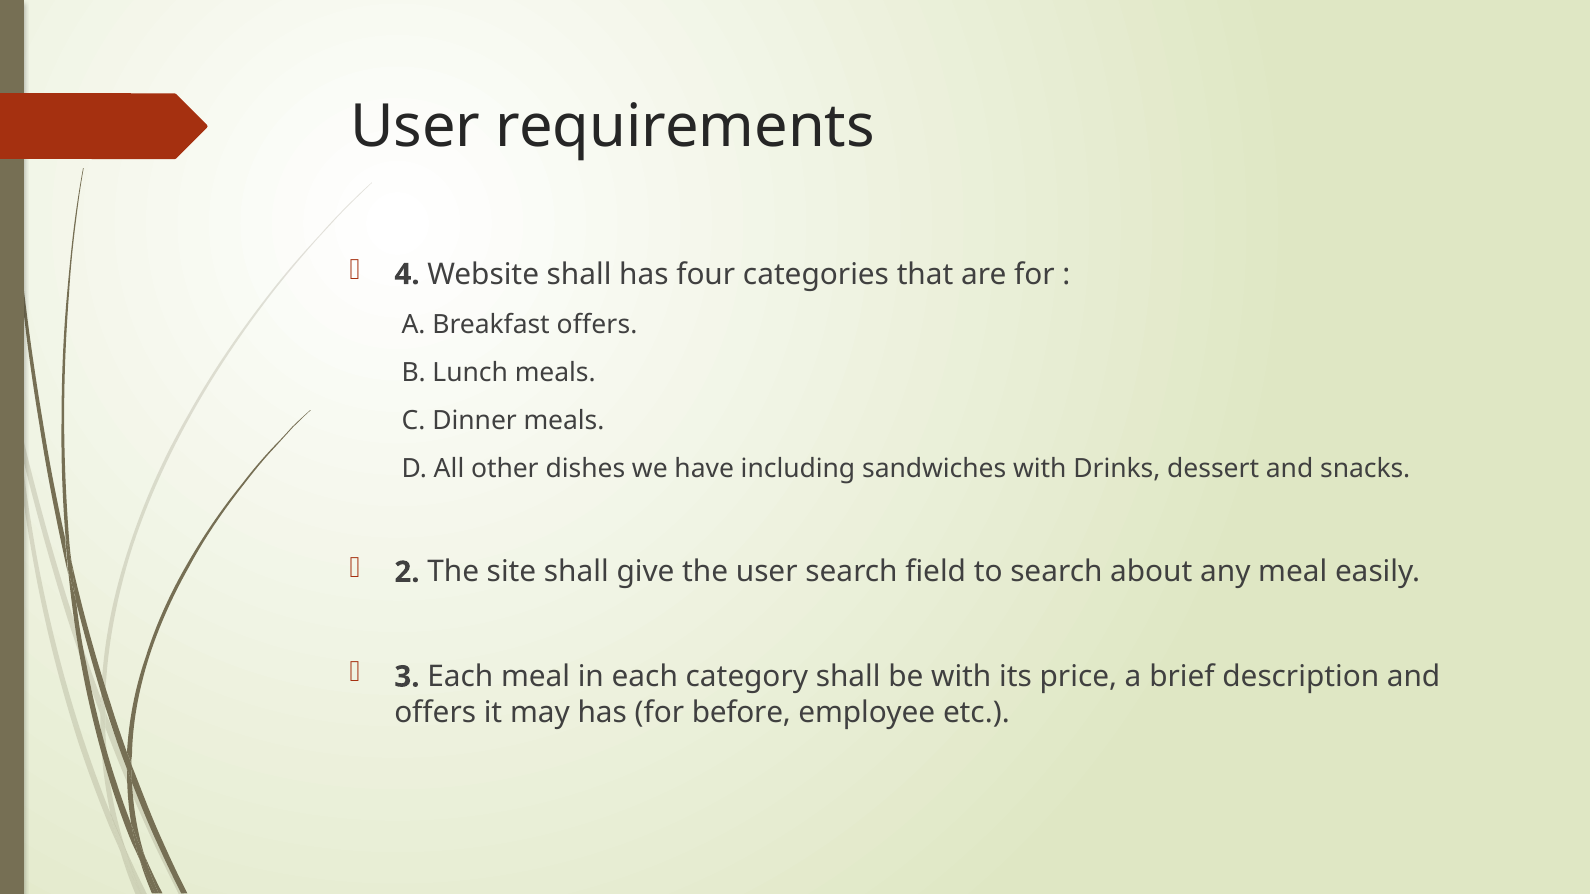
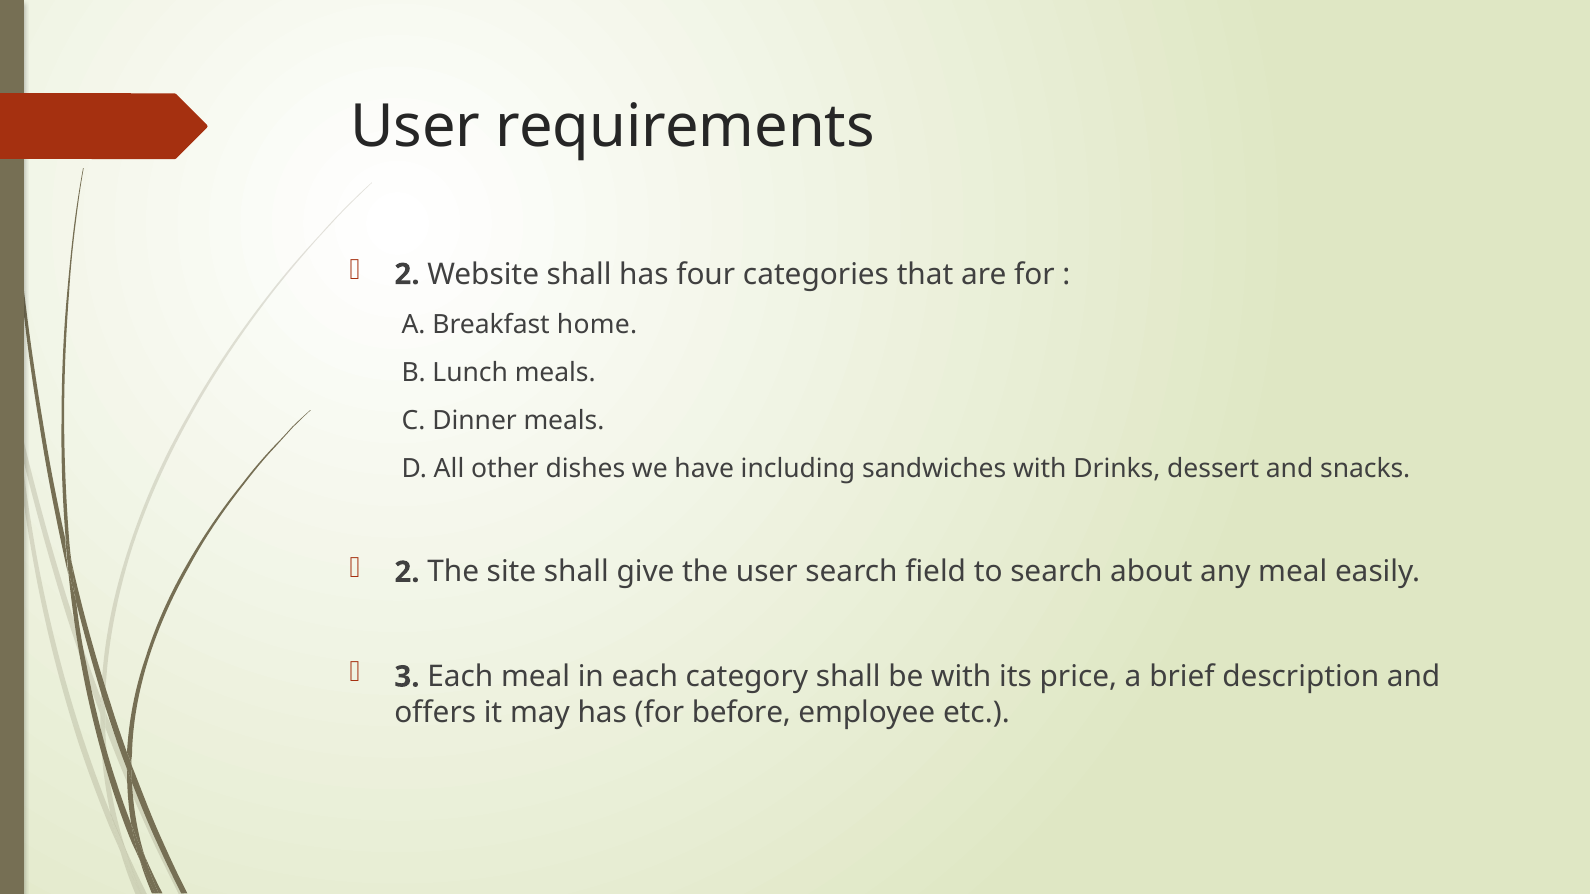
4: 4 -> 2 (407, 274)
Breakfast offers: offers -> home (597, 324)
